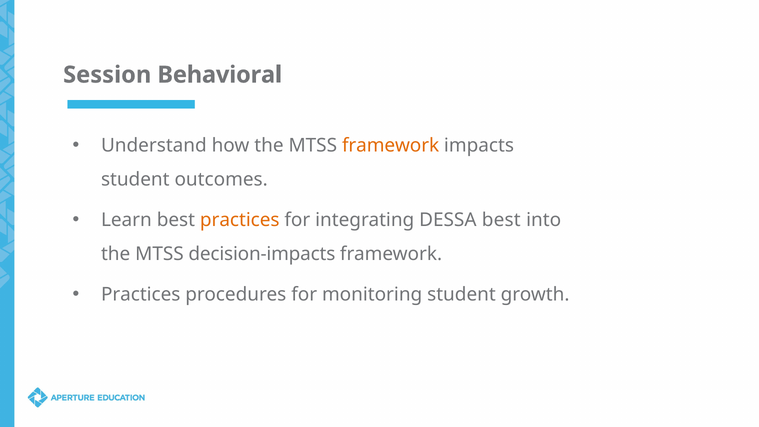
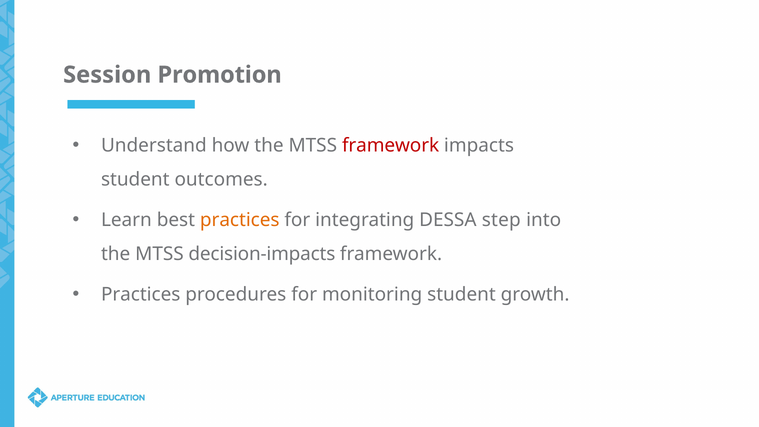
Behavioral: Behavioral -> Promotion (220, 75)
framework colour: orange -> red (391, 145)
DESSA best: best -> step (501, 220)
